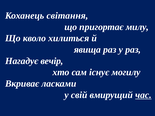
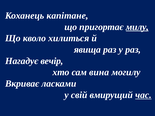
світання: світання -> капітане (67, 16)
милу underline: none -> present (137, 27)
існує: існує -> вина (99, 72)
